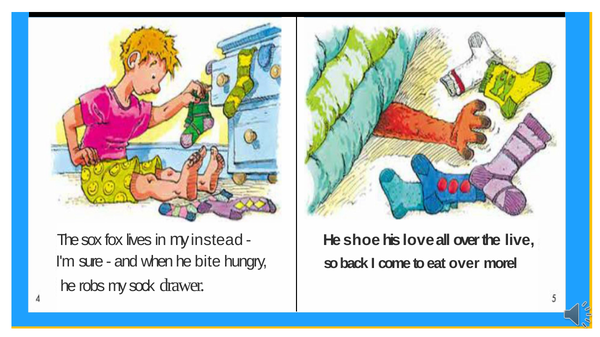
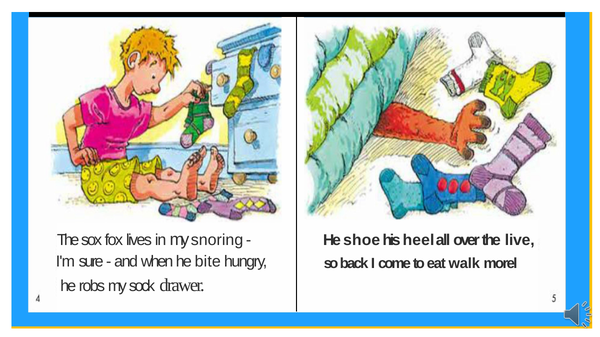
instead: instead -> snoring (217, 240)
love: love -> heel (419, 240)
eat over: over -> walk (464, 264)
